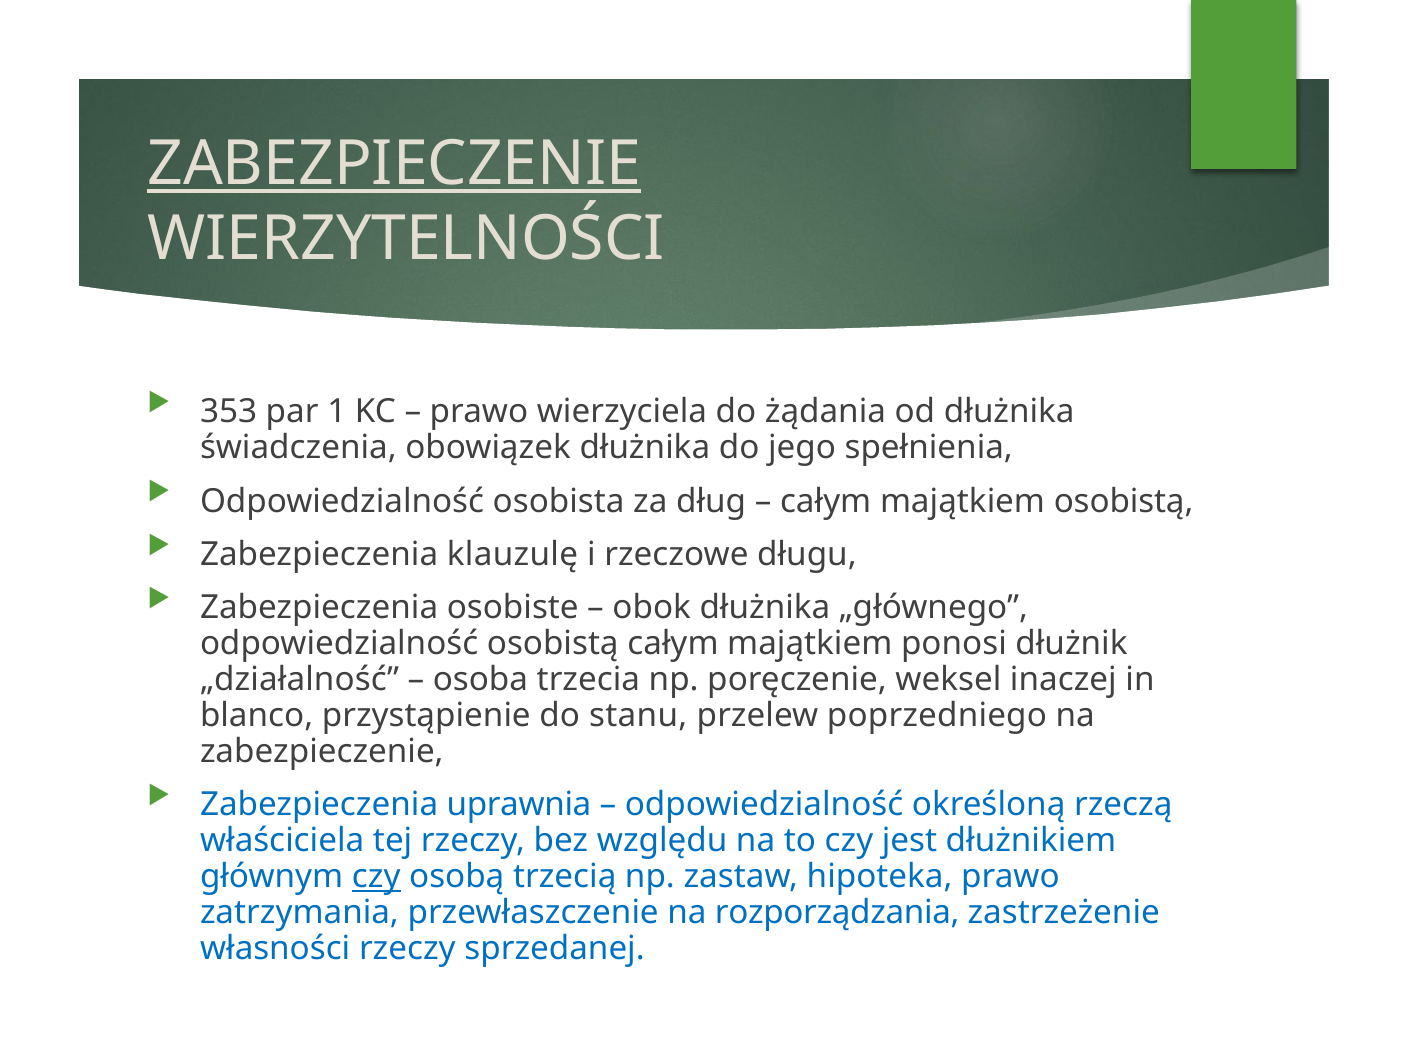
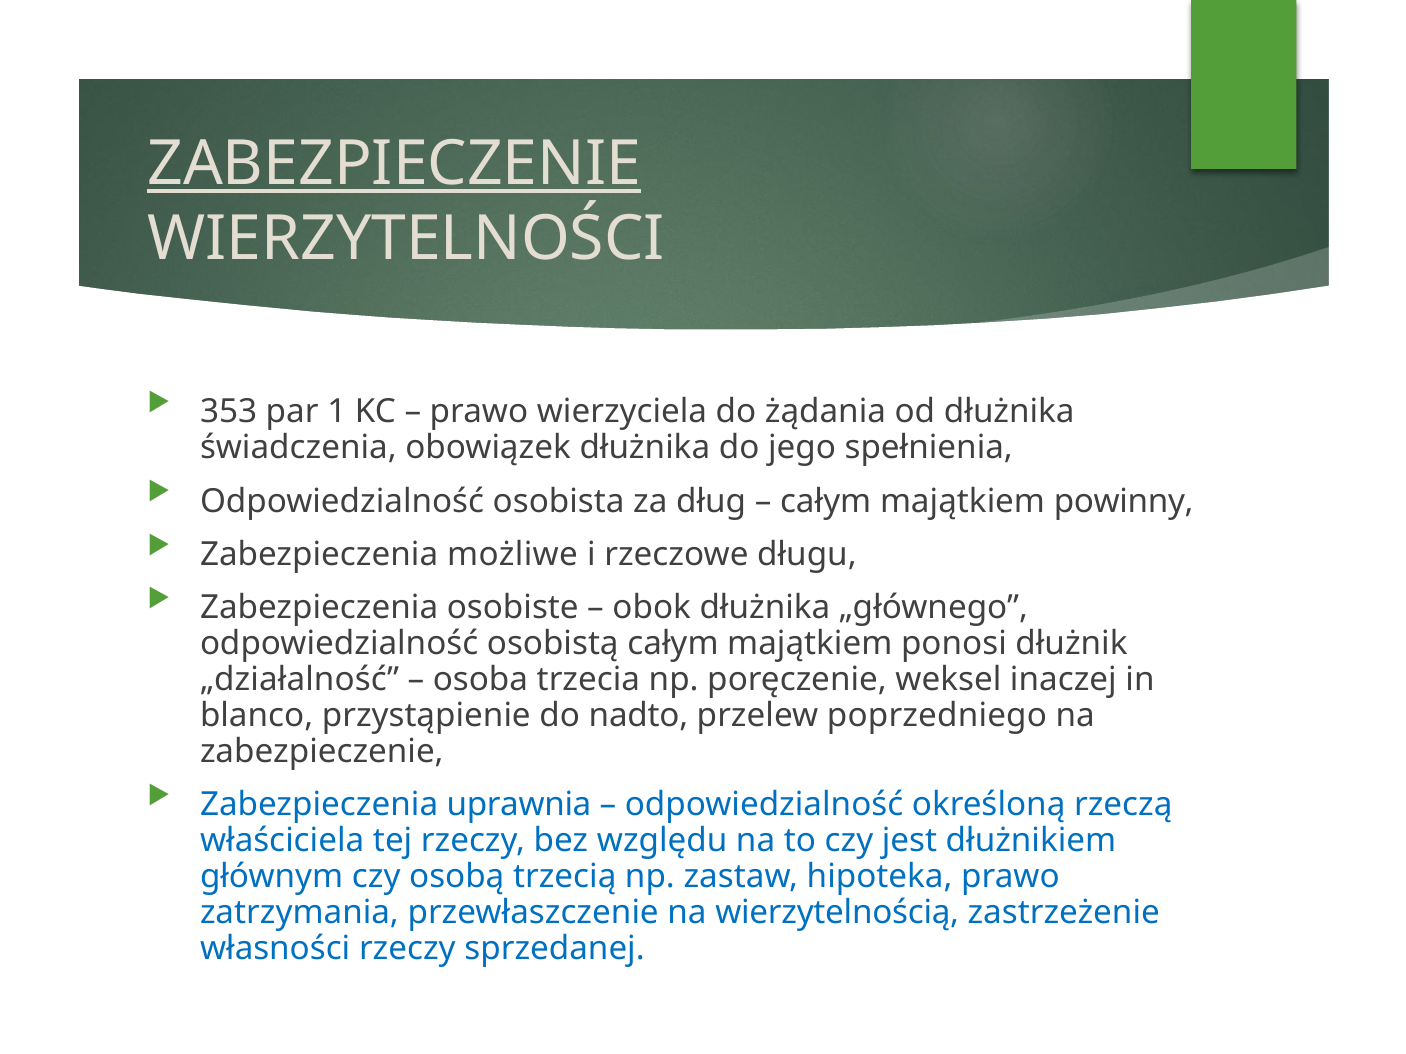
majątkiem osobistą: osobistą -> powinny (1124, 501)
klauzulę: klauzulę -> możliwe (513, 555)
stanu: stanu -> nadto (638, 716)
czy underline: present -> none (376, 877)
rozporządzania: rozporządzania -> wierzytelnością (837, 913)
